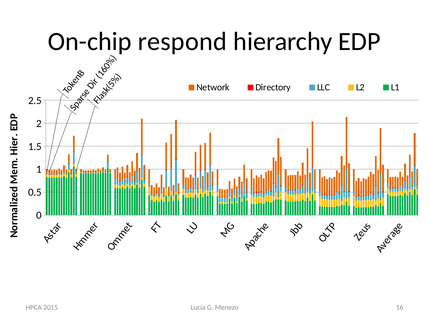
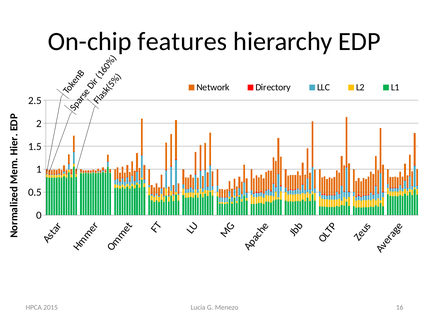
respond: respond -> features (182, 42)
